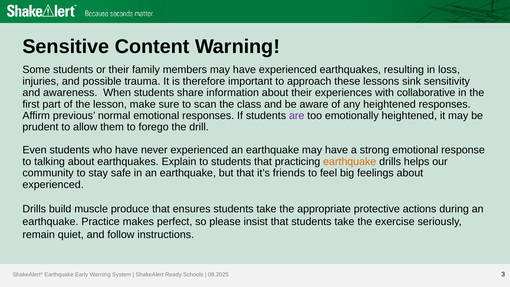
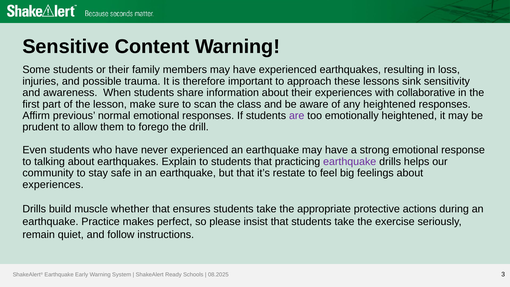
earthquake colour: orange -> purple (350, 162)
friends: friends -> restate (289, 173)
experienced: experienced -> experiences (53, 185)
produce: produce -> whether (130, 209)
